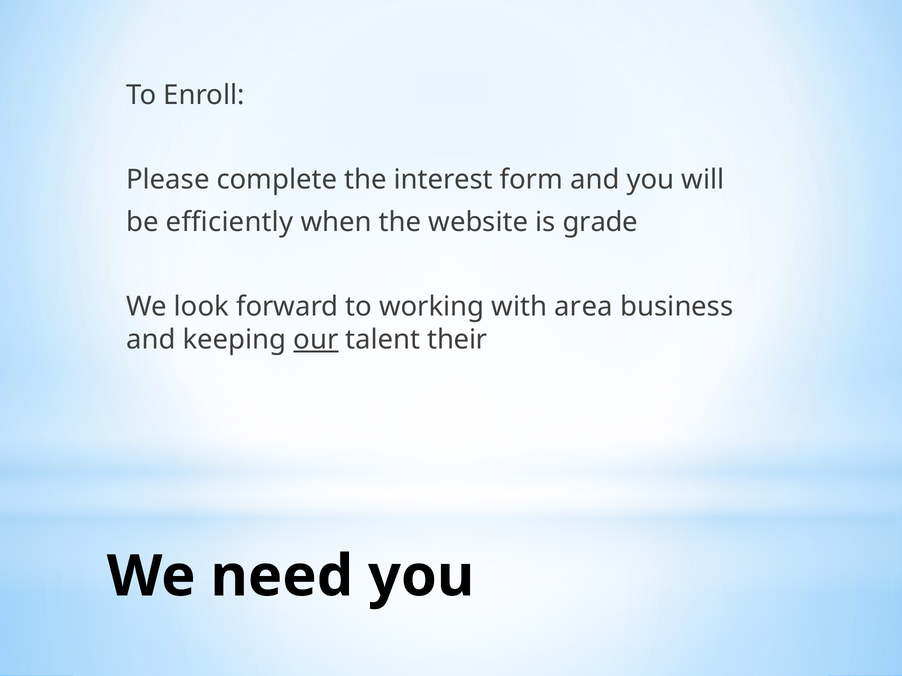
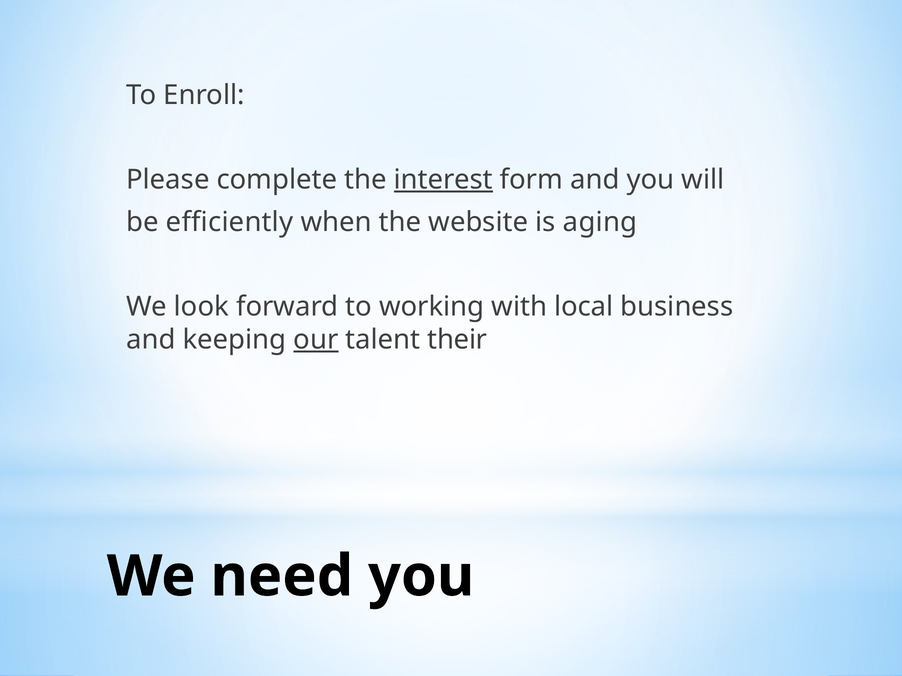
interest underline: none -> present (443, 180)
grade: grade -> aging (600, 222)
area: area -> local (584, 307)
